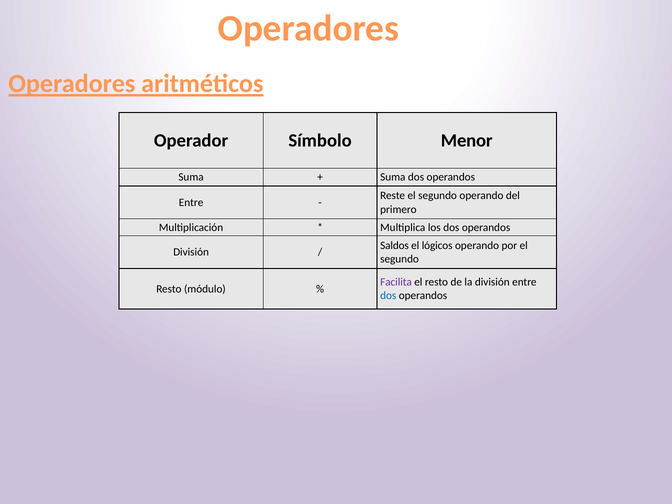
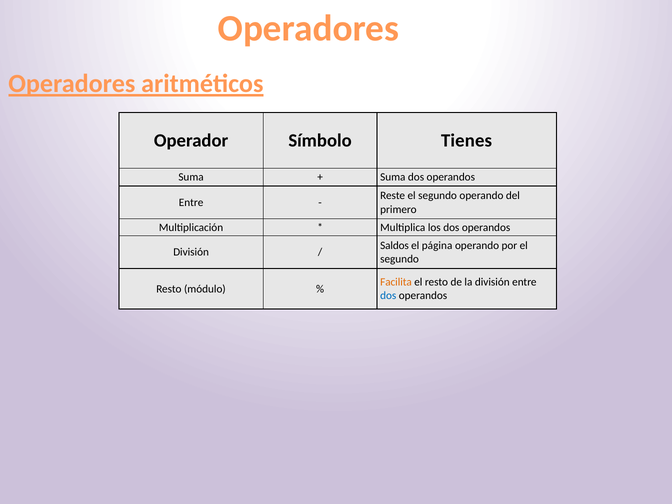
Menor: Menor -> Tienes (467, 141)
lógicos: lógicos -> página (437, 245)
Facilita colour: purple -> orange (396, 282)
